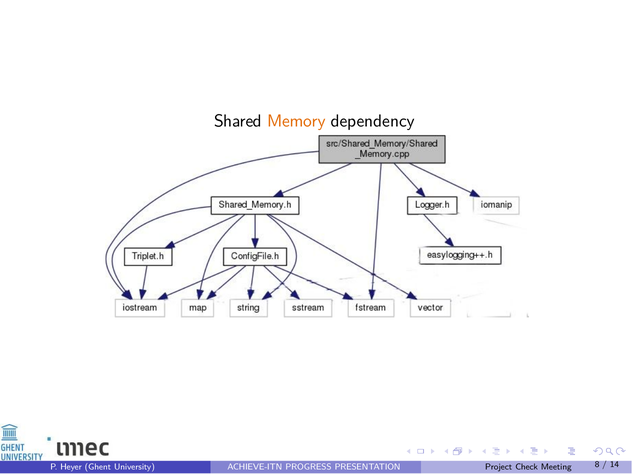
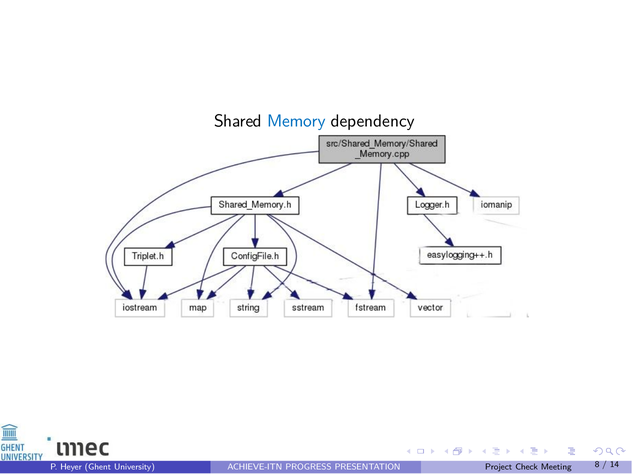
Memory colour: orange -> blue (296, 121)
